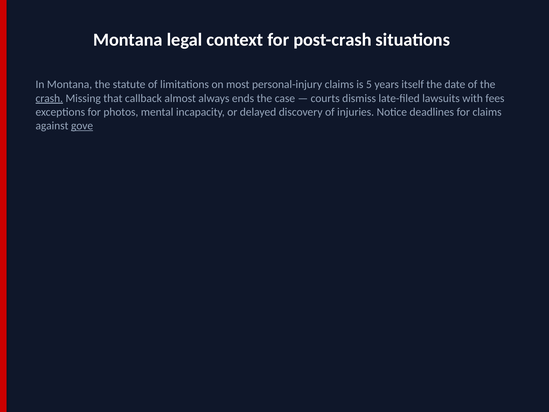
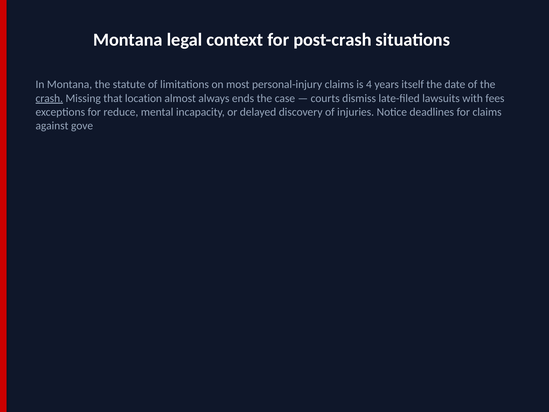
5: 5 -> 4 (369, 84)
callback: callback -> location (143, 98)
photos: photos -> reduce (121, 112)
gove underline: present -> none (82, 126)
